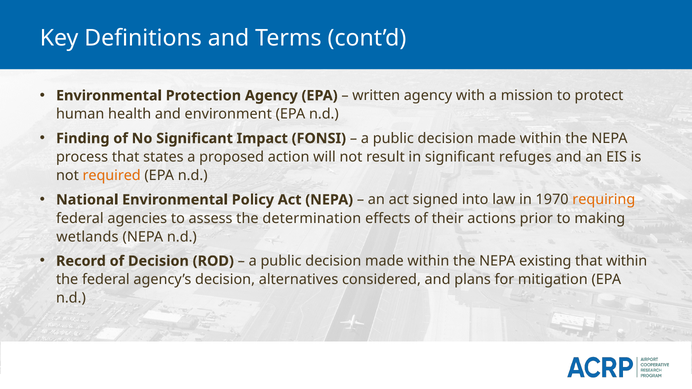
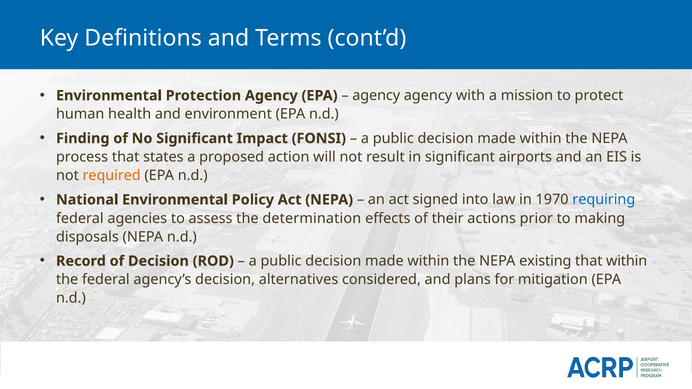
written: written -> agency (376, 96)
refuges: refuges -> airports (525, 157)
requiring colour: orange -> blue (604, 200)
wetlands: wetlands -> disposals (87, 237)
